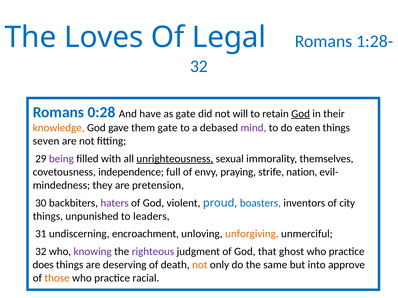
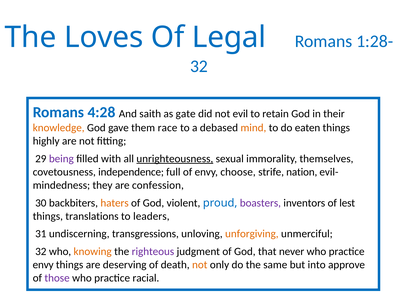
0:28: 0:28 -> 4:28 (102, 112)
have: have -> saith (150, 114)
will: will -> evil (240, 114)
God underline: present -> none (301, 114)
them gate: gate -> race (168, 128)
mind colour: purple -> orange (253, 128)
seven: seven -> highly (46, 141)
praying: praying -> choose (238, 172)
pretension: pretension -> confession (158, 186)
haters colour: purple -> orange (115, 203)
boasters colour: blue -> purple (260, 203)
city: city -> lest (347, 203)
unpunished: unpunished -> translations (92, 216)
encroachment: encroachment -> transgressions (145, 234)
knowing colour: purple -> orange (93, 252)
ghost: ghost -> never (292, 252)
does: does -> envy (43, 265)
those colour: orange -> purple (57, 278)
